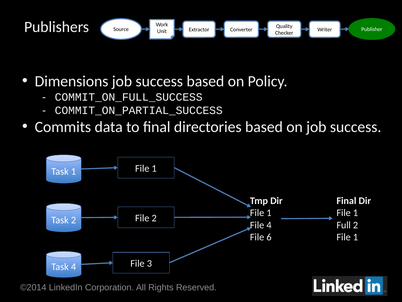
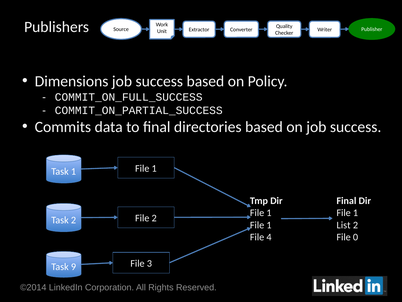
4: 4 -> 1 (269, 225)
Full: Full -> List (344, 225)
6: 6 -> 4 (269, 237)
1: 1 -> 0 (356, 237)
Task 4: 4 -> 9 (73, 266)
